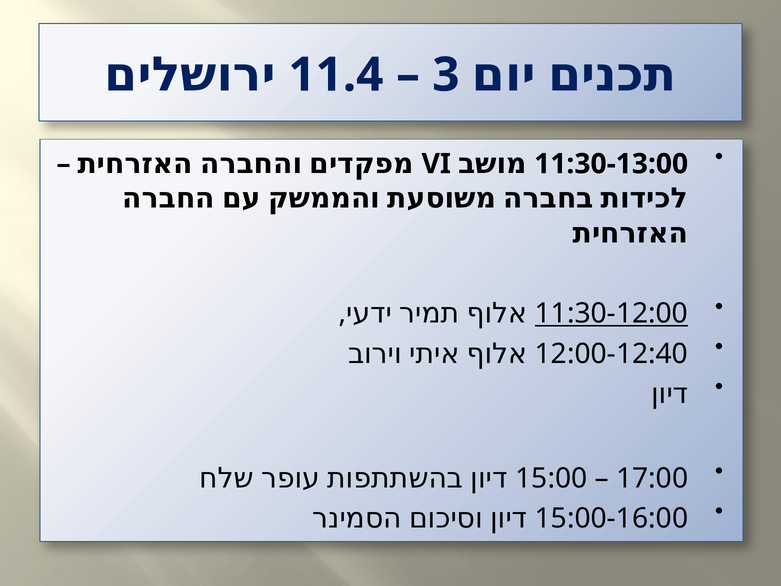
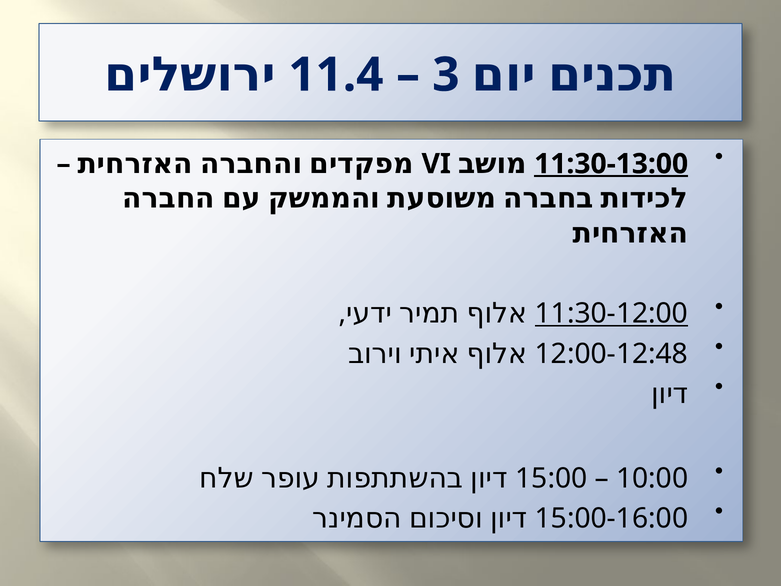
11:30-13:00 underline: none -> present (611, 164)
12:00-12:40: 12:00-12:40 -> 12:00-12:48 (611, 354)
17:00: 17:00 -> 10:00 (652, 478)
